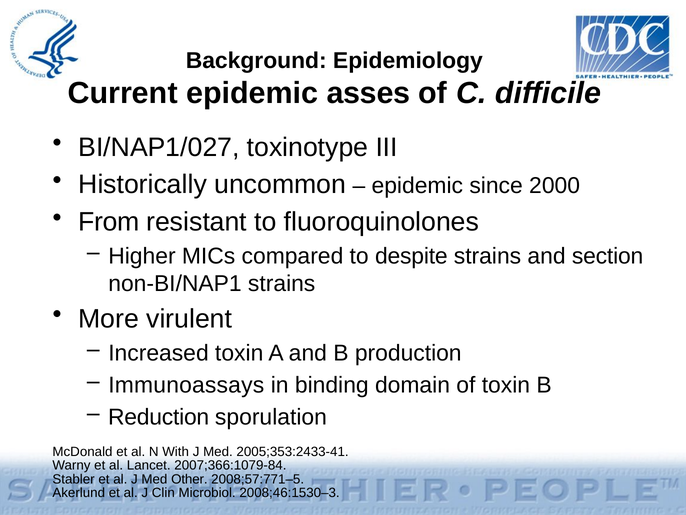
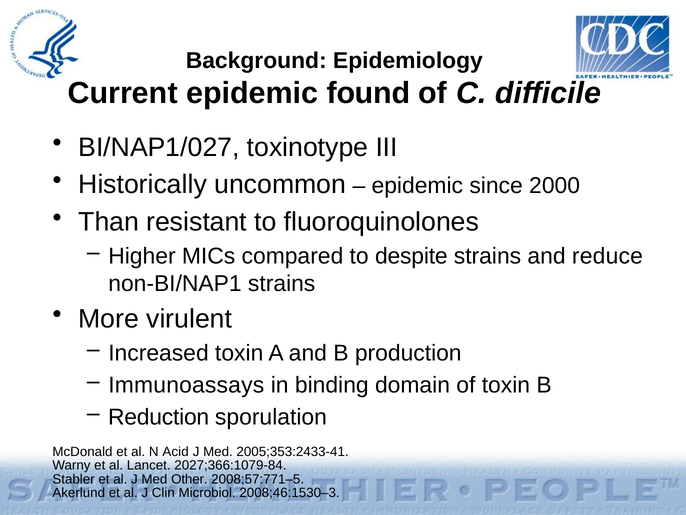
asses: asses -> found (368, 93)
From: From -> Than (109, 222)
section: section -> reduce (607, 256)
With: With -> Acid (176, 451)
2007;366:1079-84: 2007;366:1079-84 -> 2027;366:1079-84 (230, 465)
